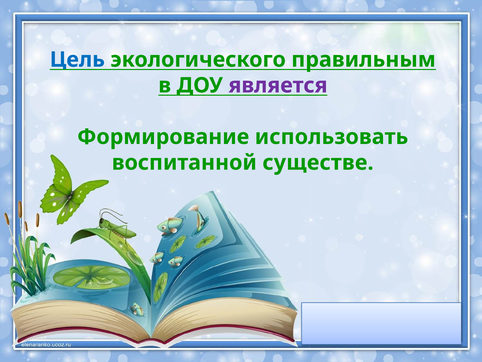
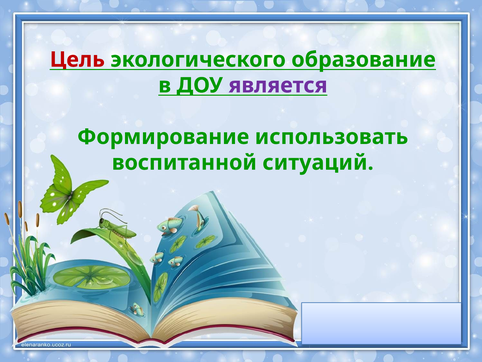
Цель colour: blue -> red (77, 60)
правильным: правильным -> образование (364, 60)
существе: существе -> ситуаций (318, 162)
